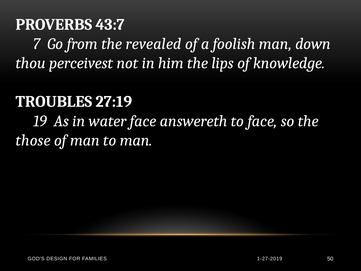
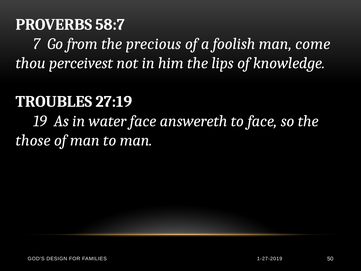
43:7: 43:7 -> 58:7 (110, 25)
revealed: revealed -> precious (154, 44)
down: down -> come (313, 44)
